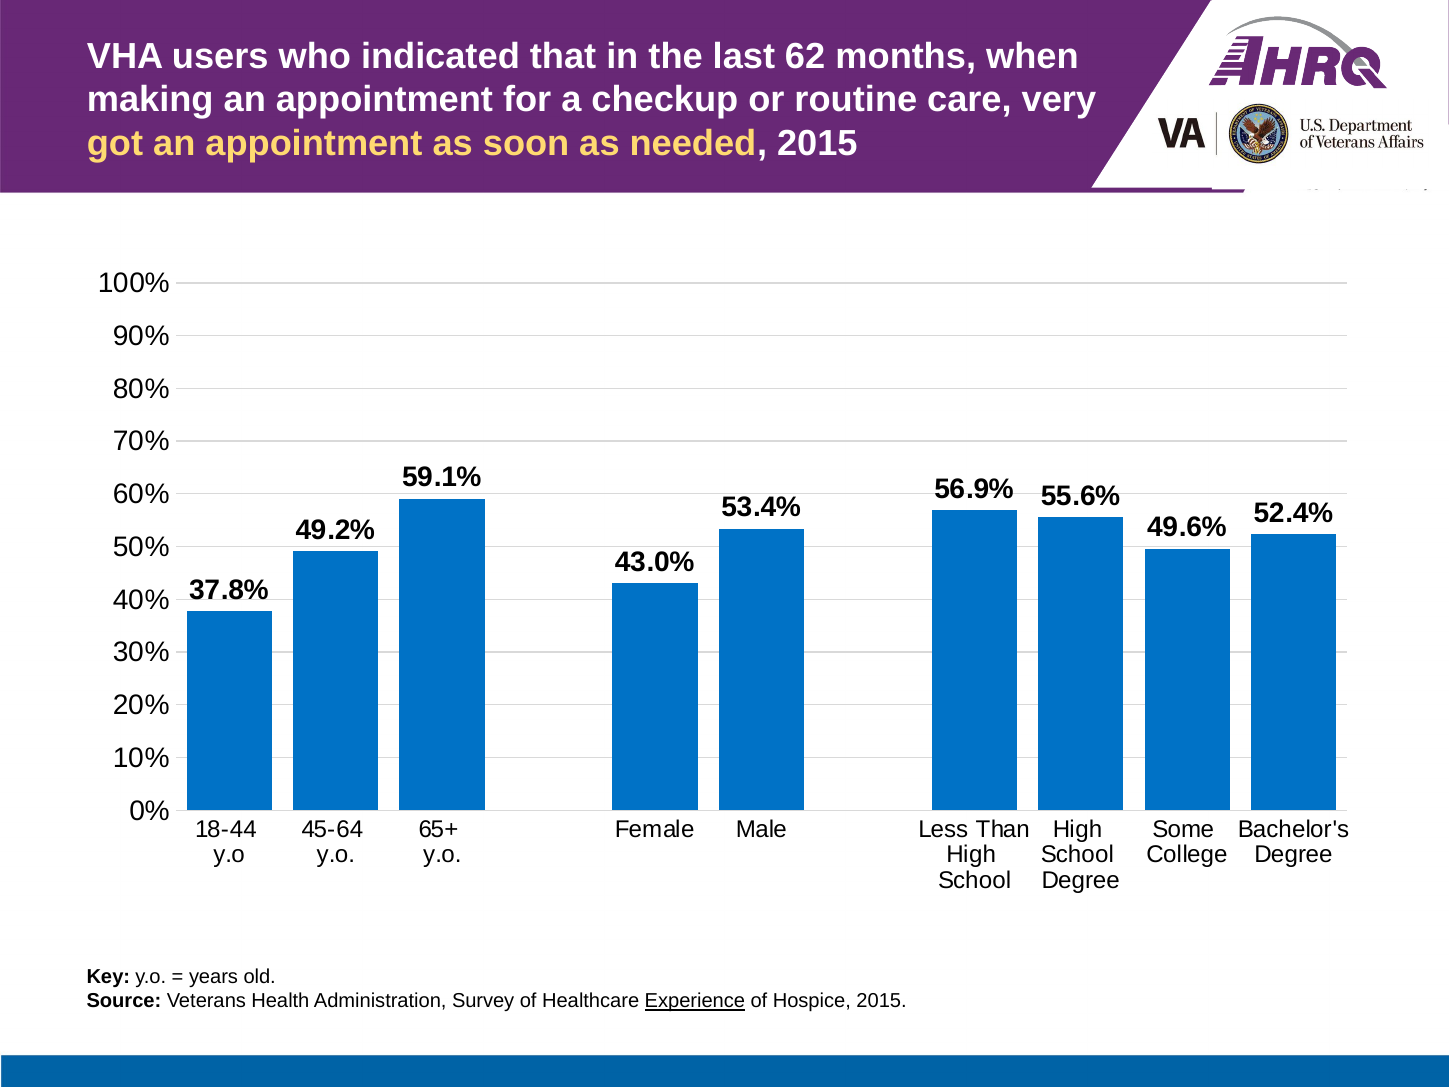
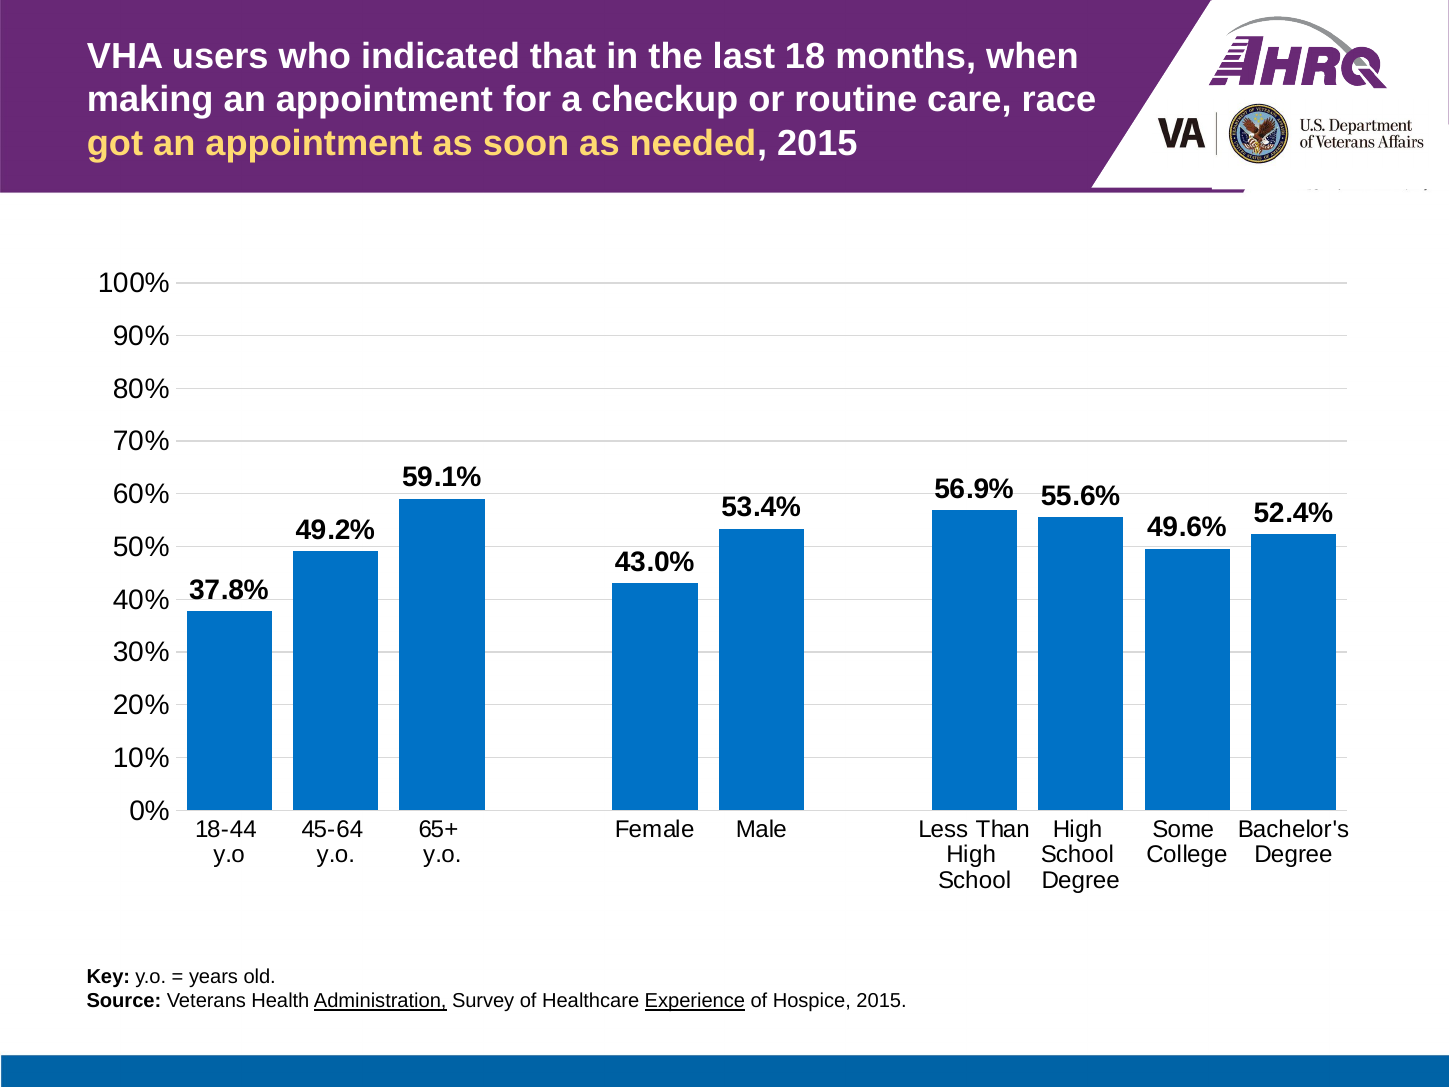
62: 62 -> 18 (805, 56)
very: very -> race (1059, 100)
Administration underline: none -> present (380, 1001)
